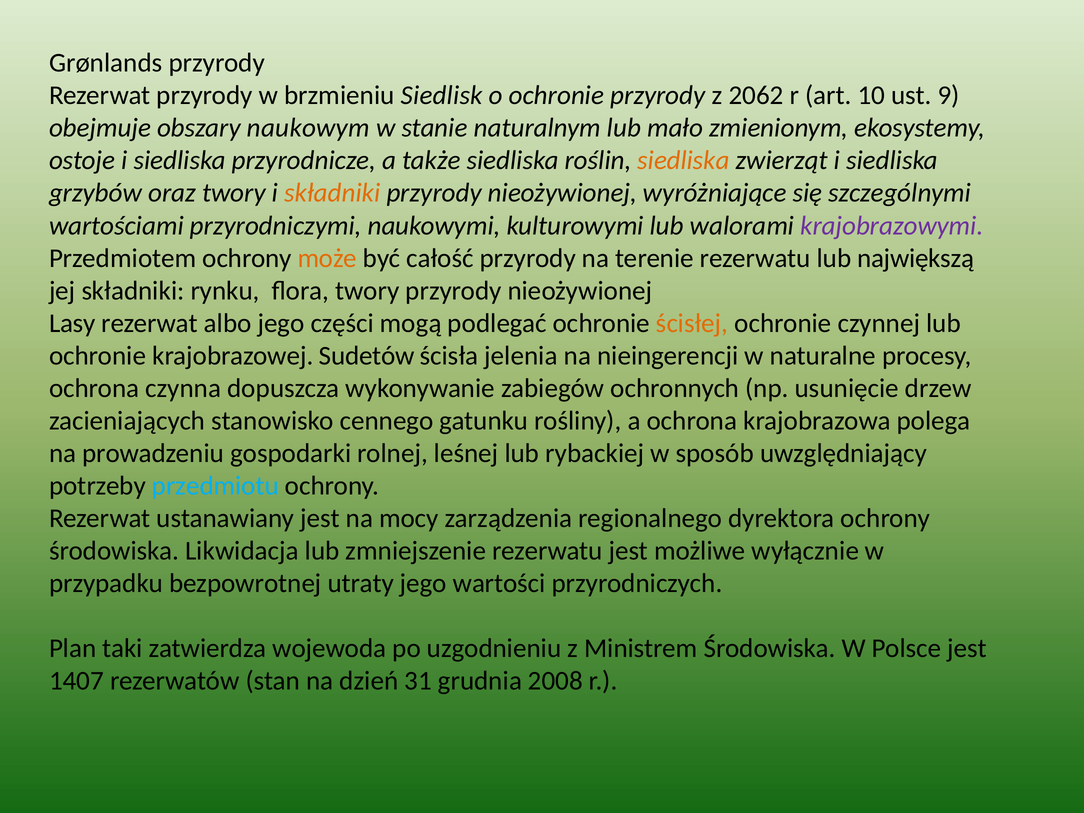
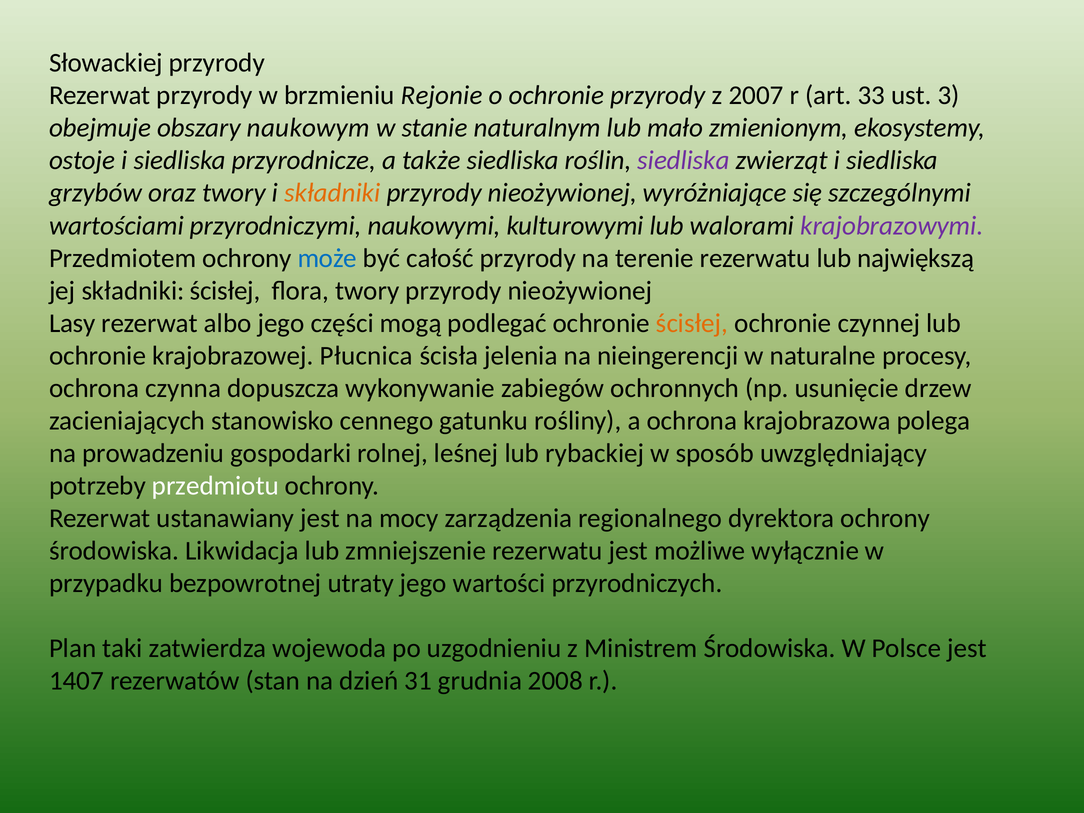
Grønlands: Grønlands -> Słowackiej (106, 63)
Siedlisk: Siedlisk -> Rejonie (442, 95)
2062: 2062 -> 2007 (756, 95)
10: 10 -> 33 (871, 95)
9: 9 -> 3 (949, 95)
siedliska colour: orange -> purple (684, 161)
może colour: orange -> blue (327, 258)
składniki rynku: rynku -> ścisłej (225, 291)
Sudetów: Sudetów -> Płucnica (366, 356)
przedmiotu colour: light blue -> white (215, 486)
